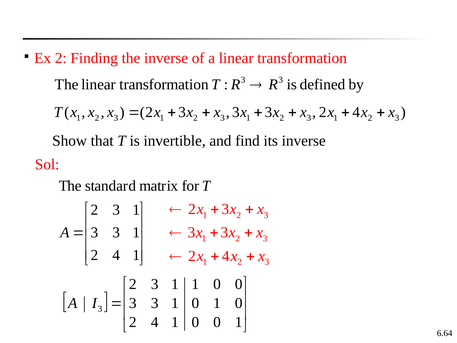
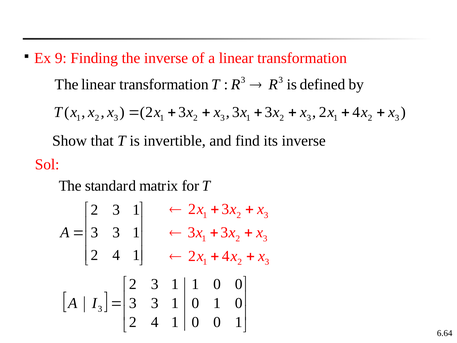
Ex 2: 2 -> 9 (61, 58)
